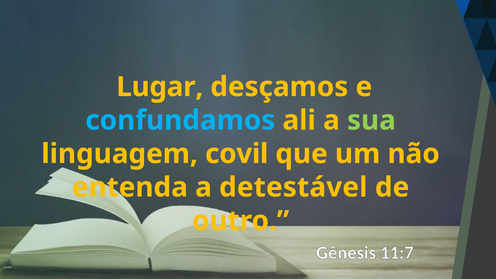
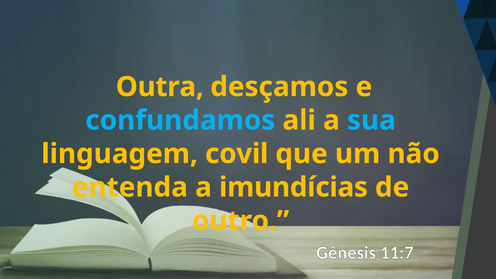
Lugar: Lugar -> Outra (160, 87)
sua colour: light green -> light blue (371, 120)
detestável: detestável -> imundícias (294, 187)
